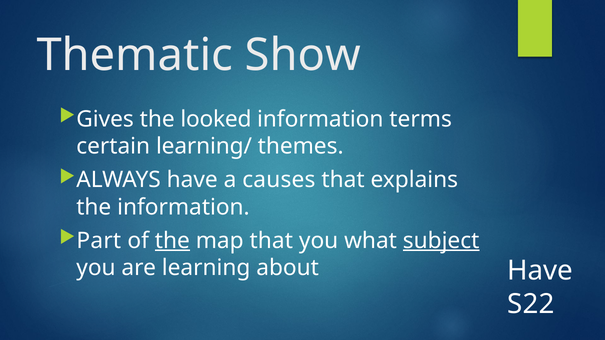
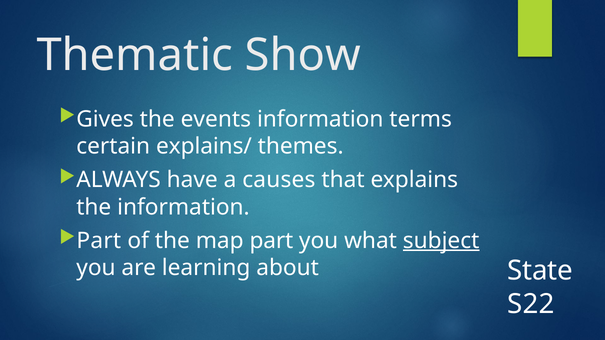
looked: looked -> events (216, 119)
learning/: learning/ -> explains/ (204, 147)
the underline: present -> none (172, 241)
map that: that -> part (271, 241)
about Have: Have -> State (540, 271)
